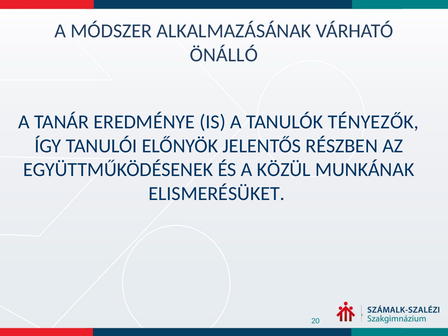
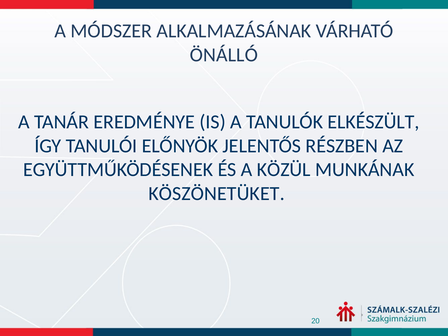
TÉNYEZŐK: TÉNYEZŐK -> ELKÉSZÜLT (374, 122)
ELISMERÉSÜKET: ELISMERÉSÜKET -> KÖSZÖNETÜKET (217, 194)
